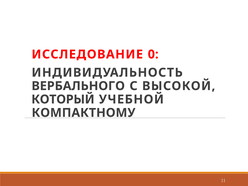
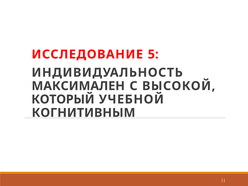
0: 0 -> 5 (153, 54)
ВЕРБАЛЬНОГО: ВЕРБАЛЬНОГО -> МАКСИМАЛЕН (78, 86)
КОМПАКТНОМУ: КОМПАКТНОМУ -> КОГНИТИВНЫМ (84, 113)
